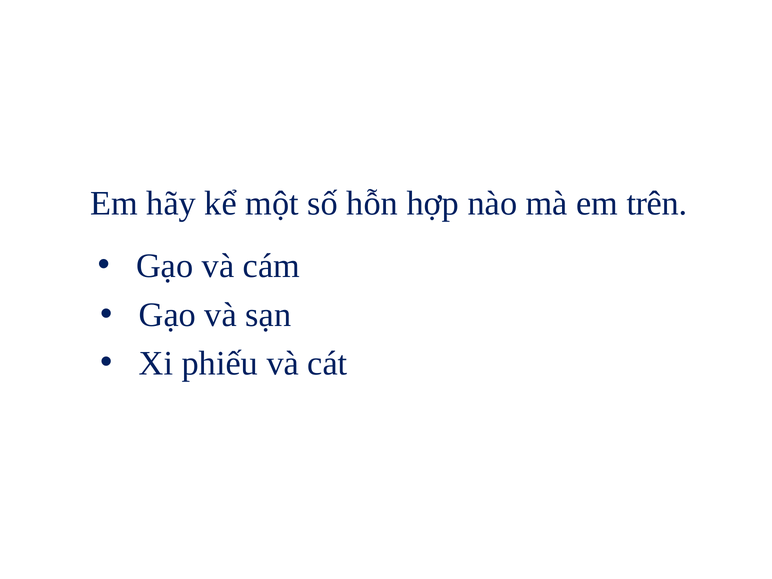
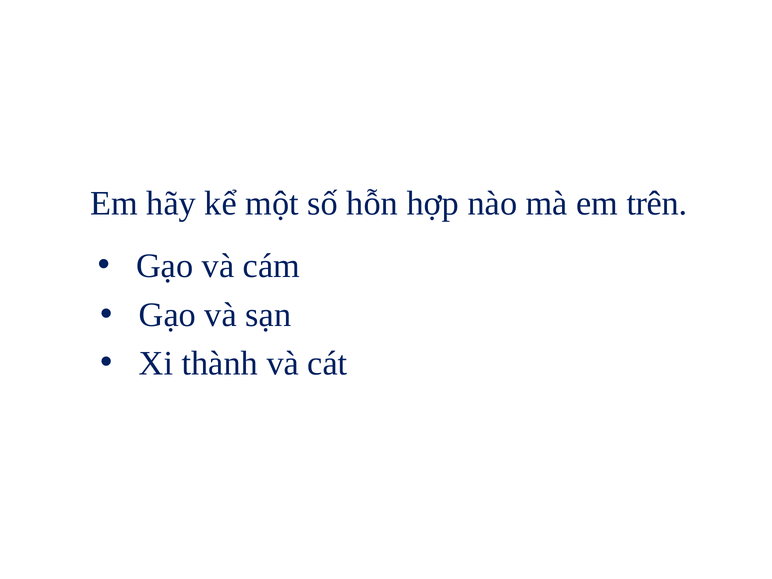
phiếu: phiếu -> thành (220, 363)
